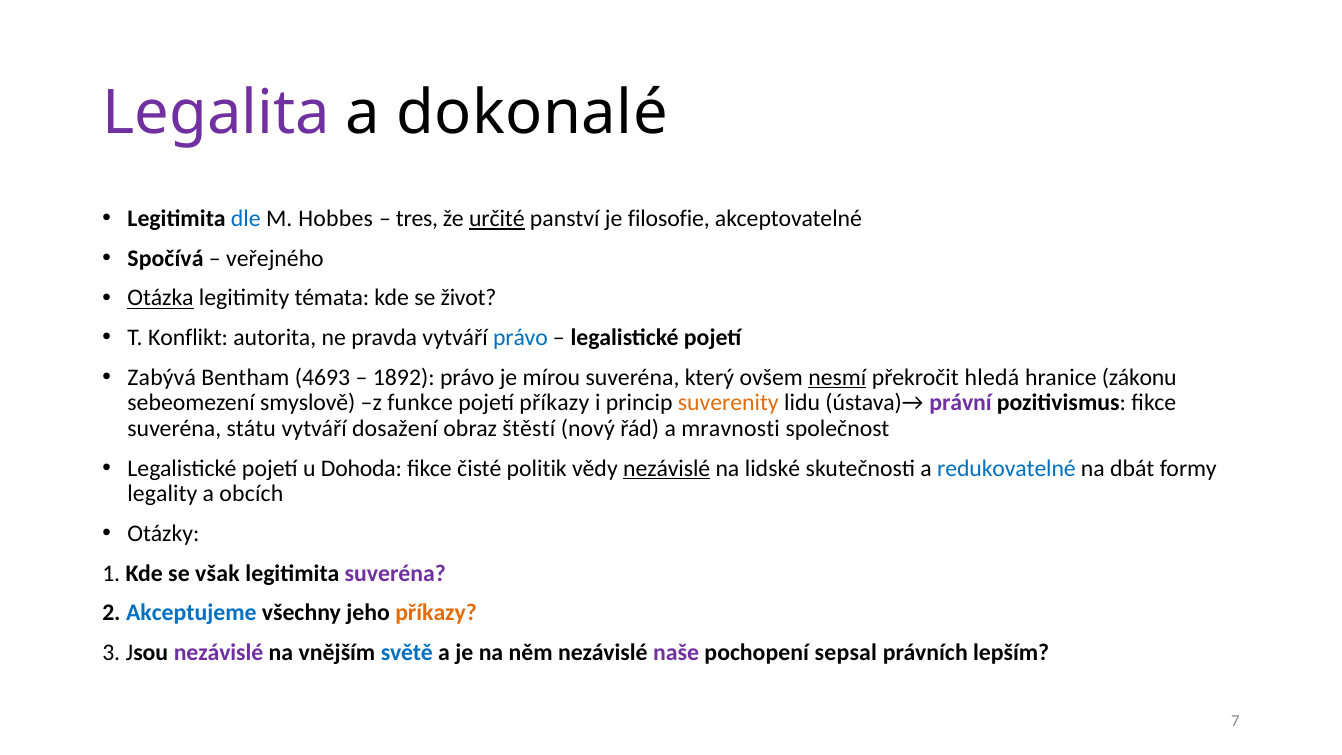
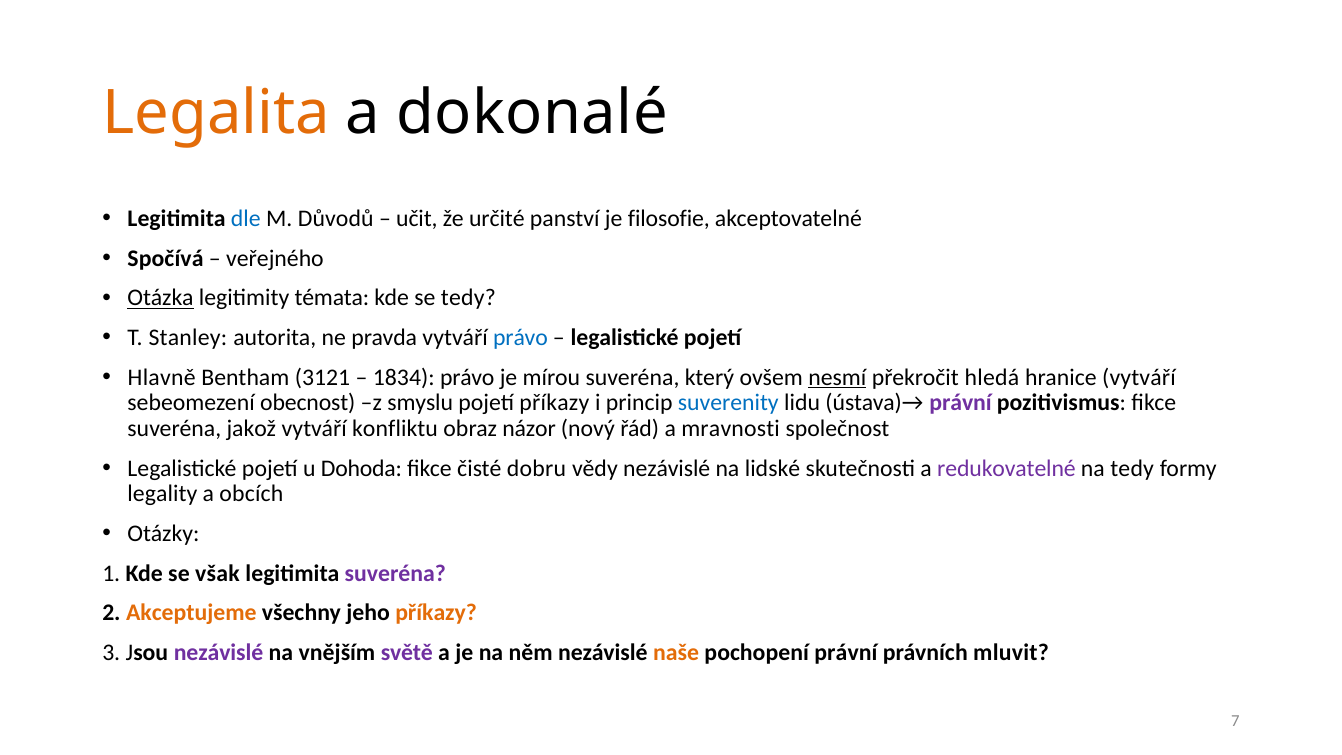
Legalita colour: purple -> orange (216, 113)
Hobbes: Hobbes -> Důvodů (336, 219)
tres: tres -> učit (417, 219)
určité underline: present -> none (497, 219)
se život: život -> tedy (468, 298)
Konflikt: Konflikt -> Stanley (188, 338)
Zabývá: Zabývá -> Hlavně (162, 377)
4693: 4693 -> 3121 (322, 377)
1892: 1892 -> 1834 (404, 377)
hranice zákonu: zákonu -> vytváří (1139, 377)
smyslově: smyslově -> obecnost (308, 403)
funkce: funkce -> smyslu (420, 403)
suverenity colour: orange -> blue (728, 403)
státu: státu -> jakož (251, 429)
dosažení: dosažení -> konfliktu (395, 429)
štěstí: štěstí -> názor (529, 429)
politik: politik -> dobru (537, 468)
nezávislé underline: present -> none (667, 468)
redukovatelné colour: blue -> purple (1006, 468)
na dbát: dbát -> tedy (1132, 468)
Akceptujeme colour: blue -> orange (191, 613)
světě colour: blue -> purple (407, 653)
naše colour: purple -> orange (676, 653)
pochopení sepsal: sepsal -> právní (846, 653)
lepším: lepším -> mluvit (1011, 653)
